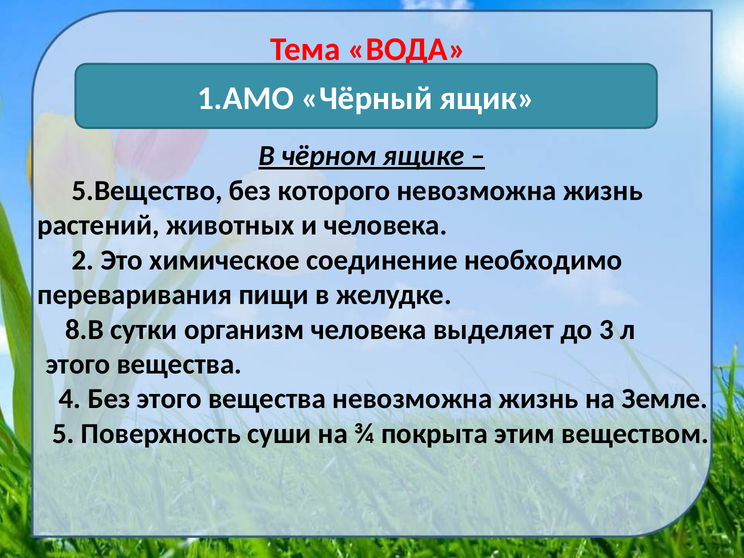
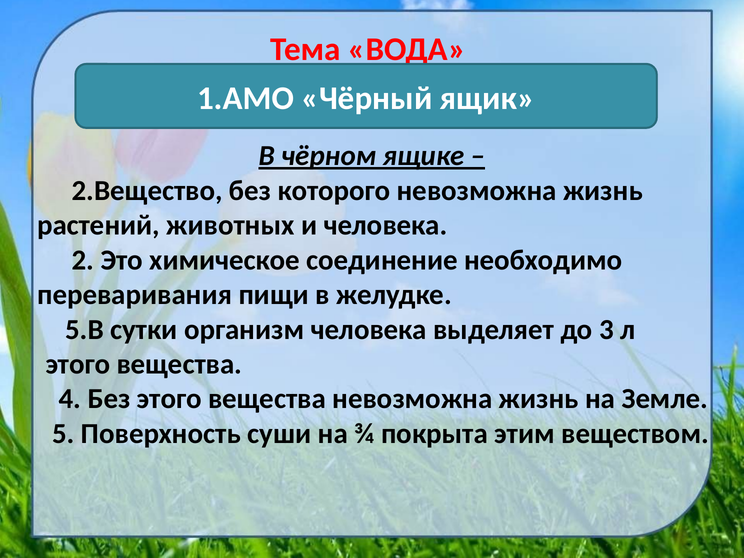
5.Вещество: 5.Вещество -> 2.Вещество (147, 191)
8.В: 8.В -> 5.В (84, 329)
